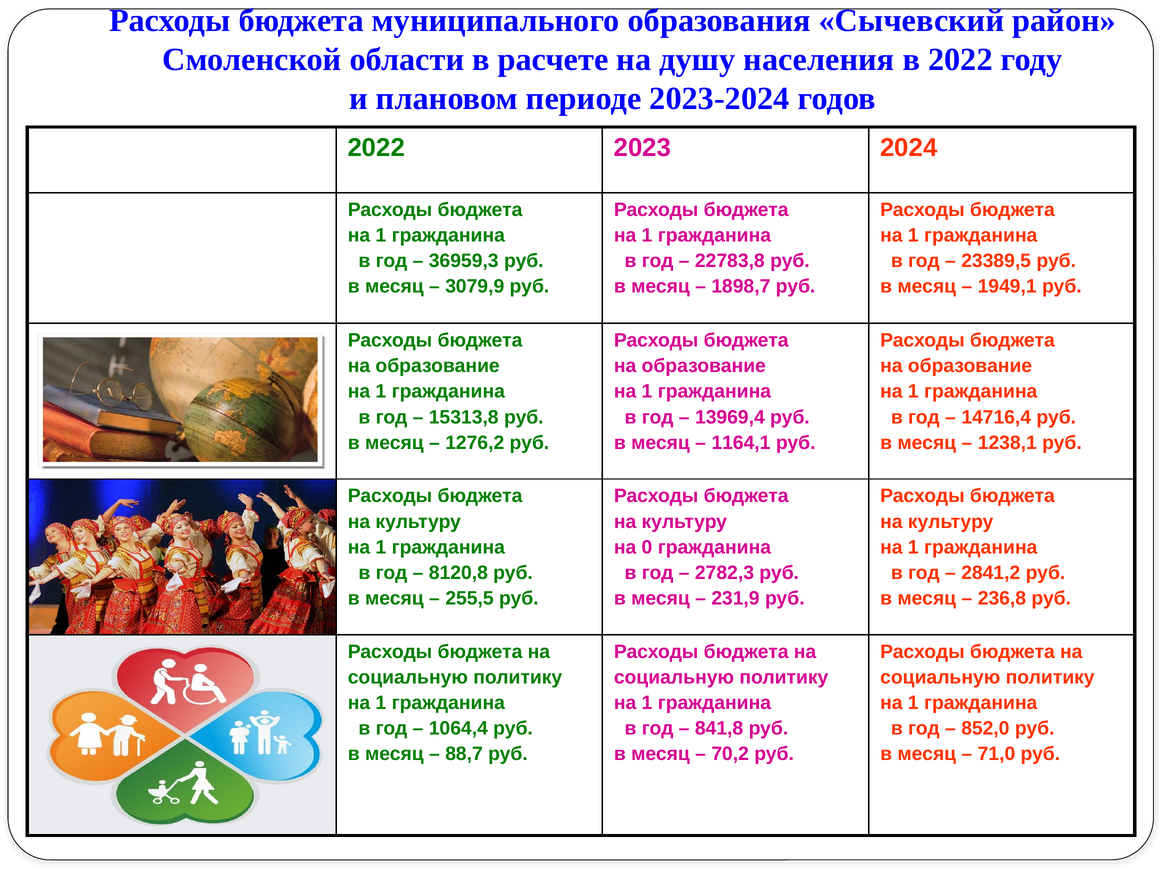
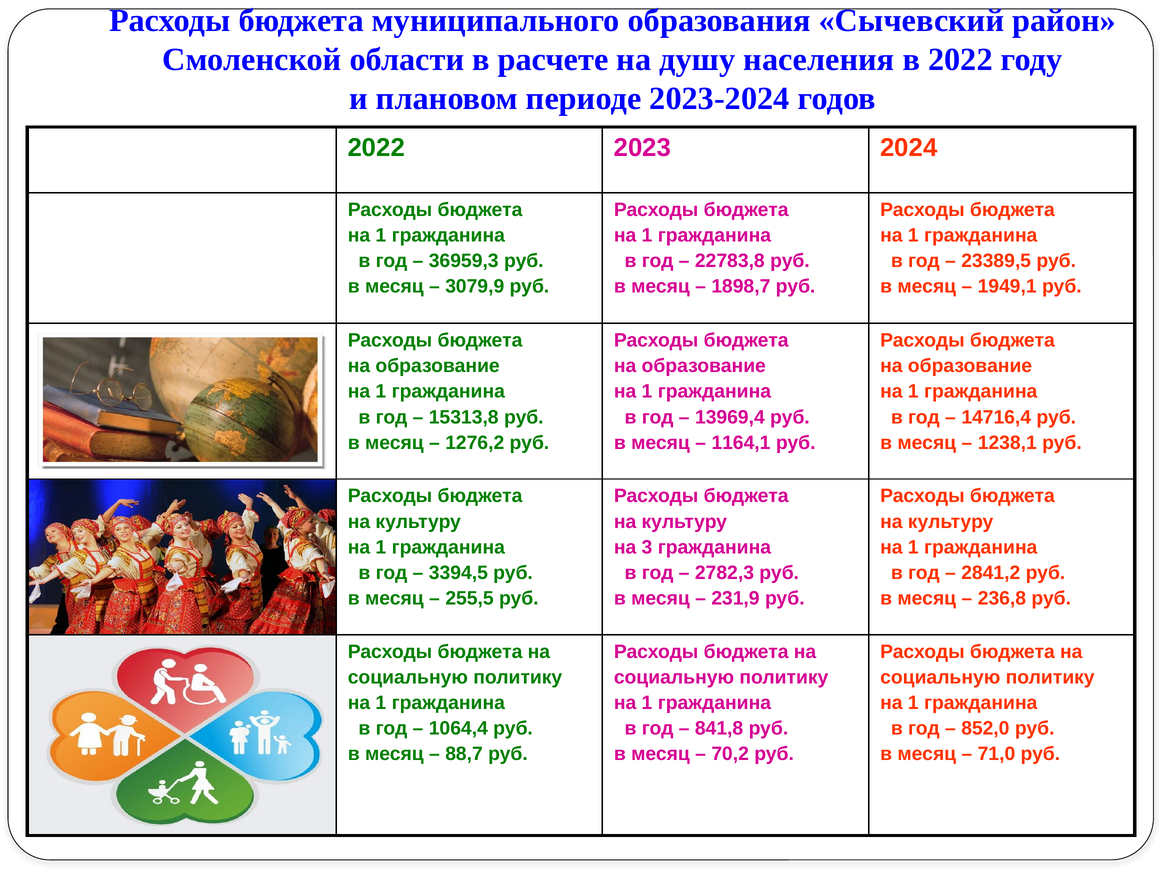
0: 0 -> 3 (647, 547)
8120,8: 8120,8 -> 3394,5 (458, 573)
